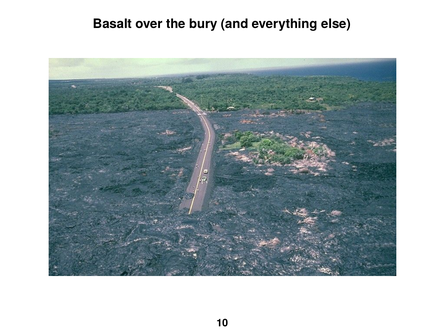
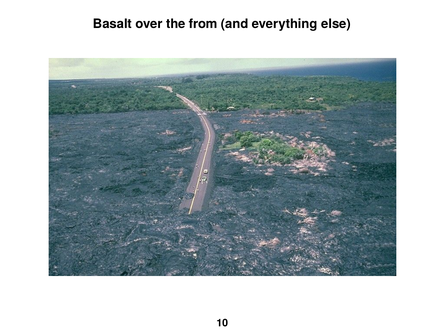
bury: bury -> from (203, 24)
